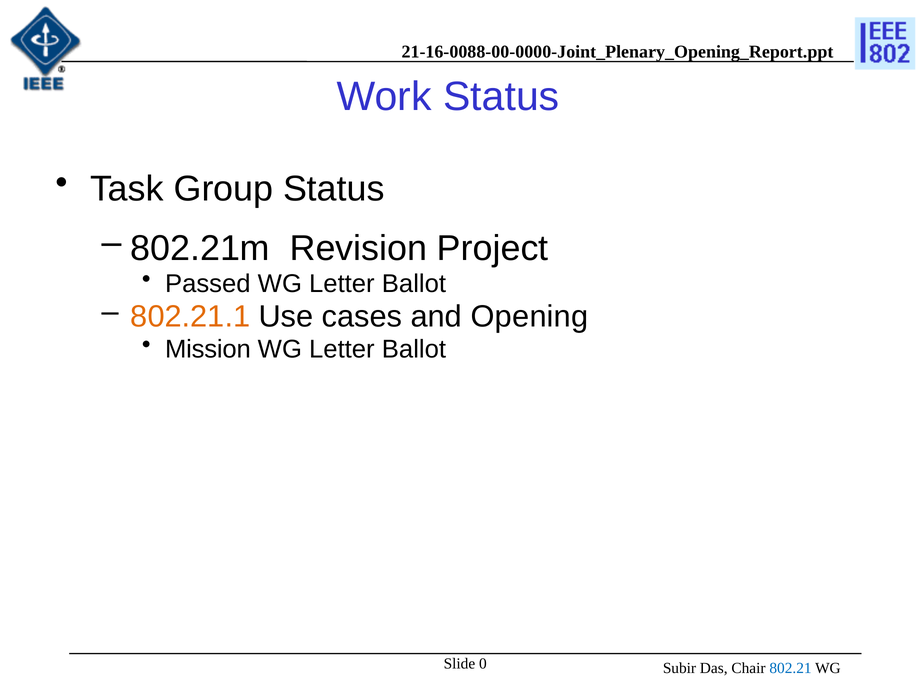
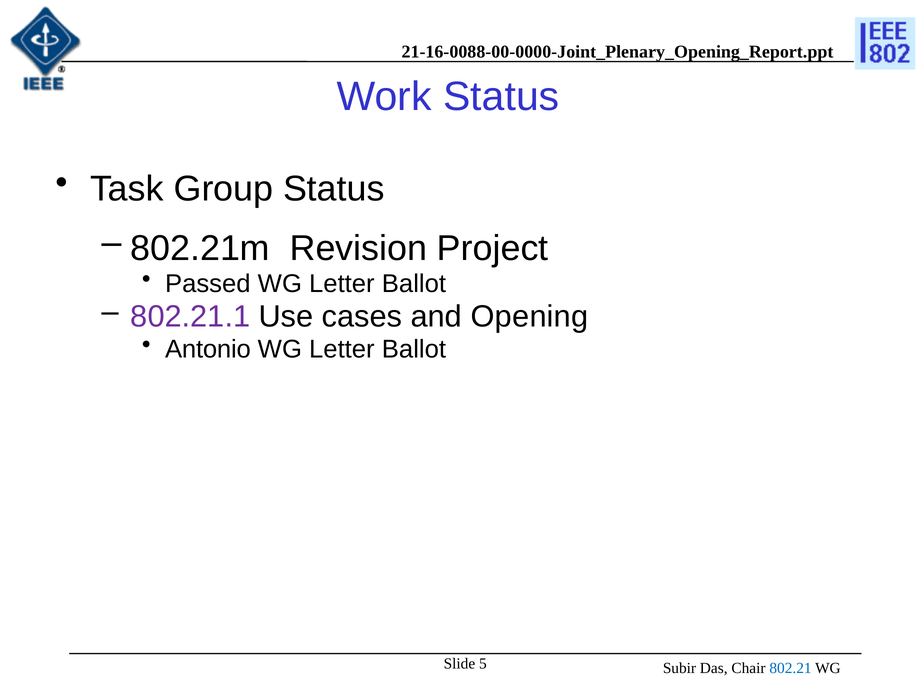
802.21.1 colour: orange -> purple (190, 317)
Mission: Mission -> Antonio (208, 349)
0: 0 -> 5 (483, 664)
